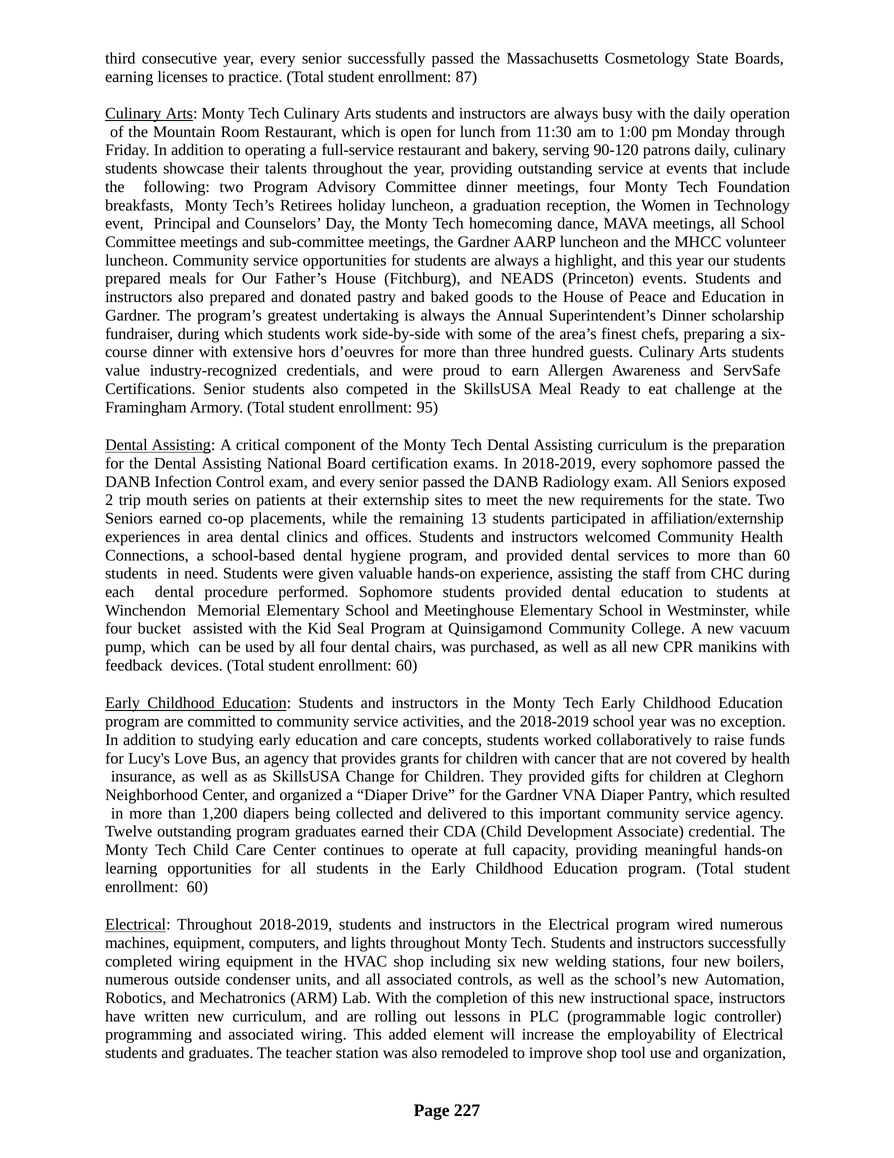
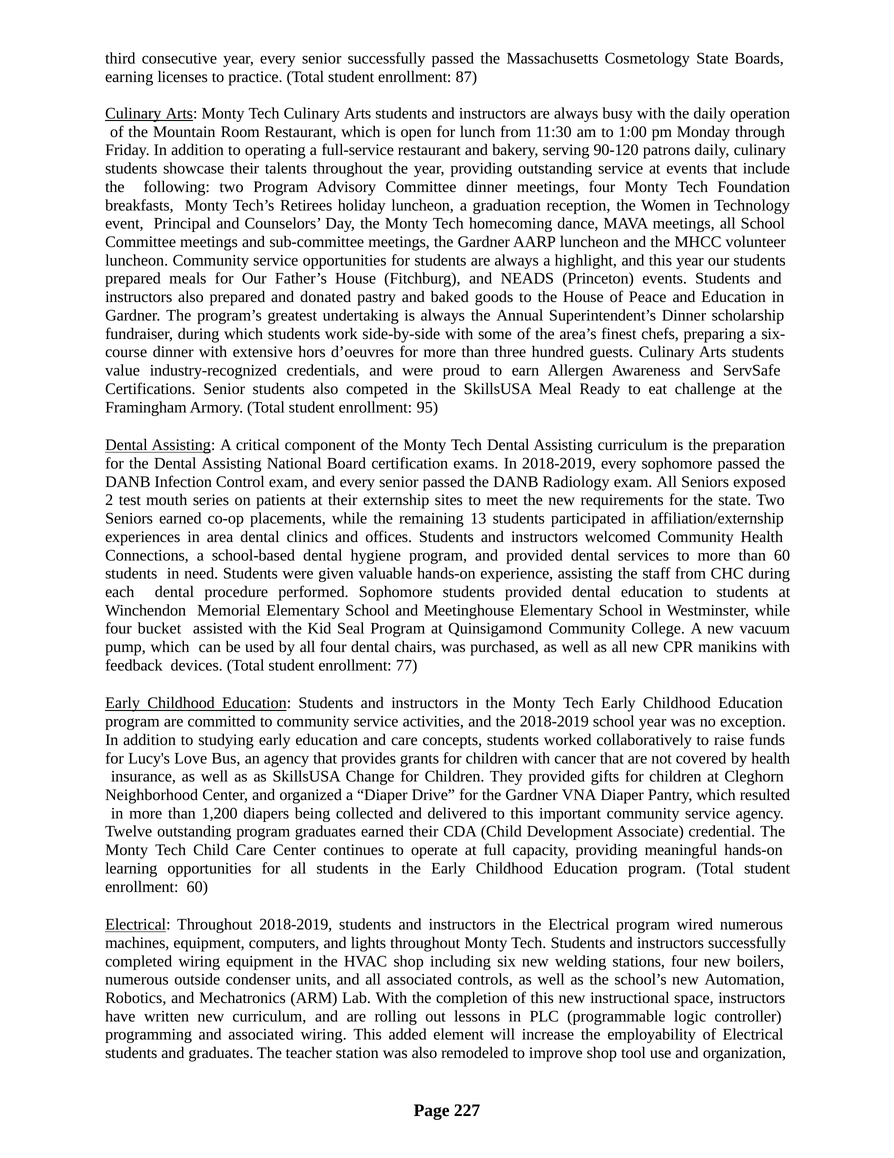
trip: trip -> test (130, 500)
60: 60 -> 77 (407, 665)
